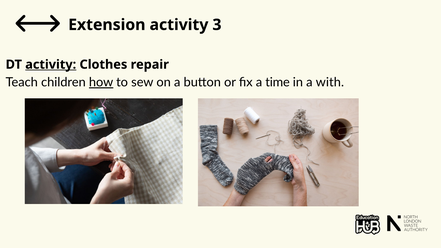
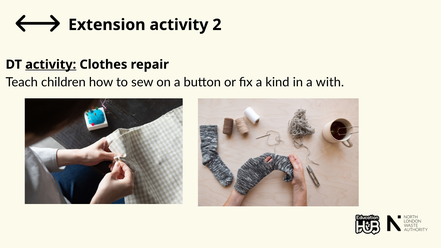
3: 3 -> 2 (217, 25)
how underline: present -> none (101, 82)
time: time -> kind (277, 82)
